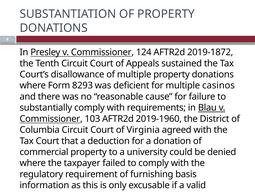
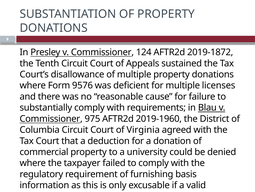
8293: 8293 -> 9576 (82, 85)
casinos: casinos -> licenses (219, 85)
103: 103 -> 975 (92, 118)
